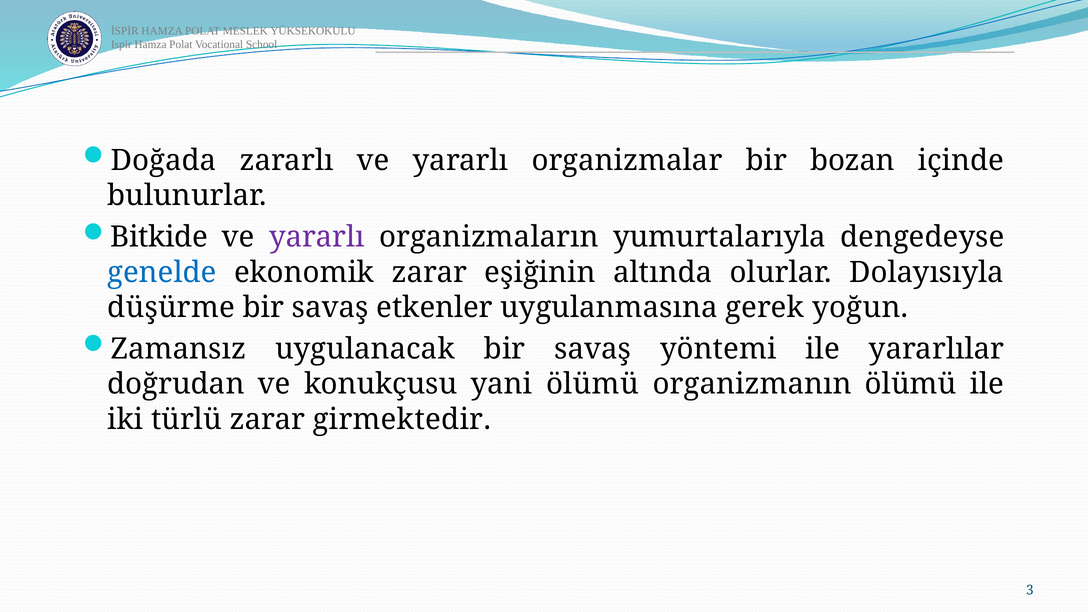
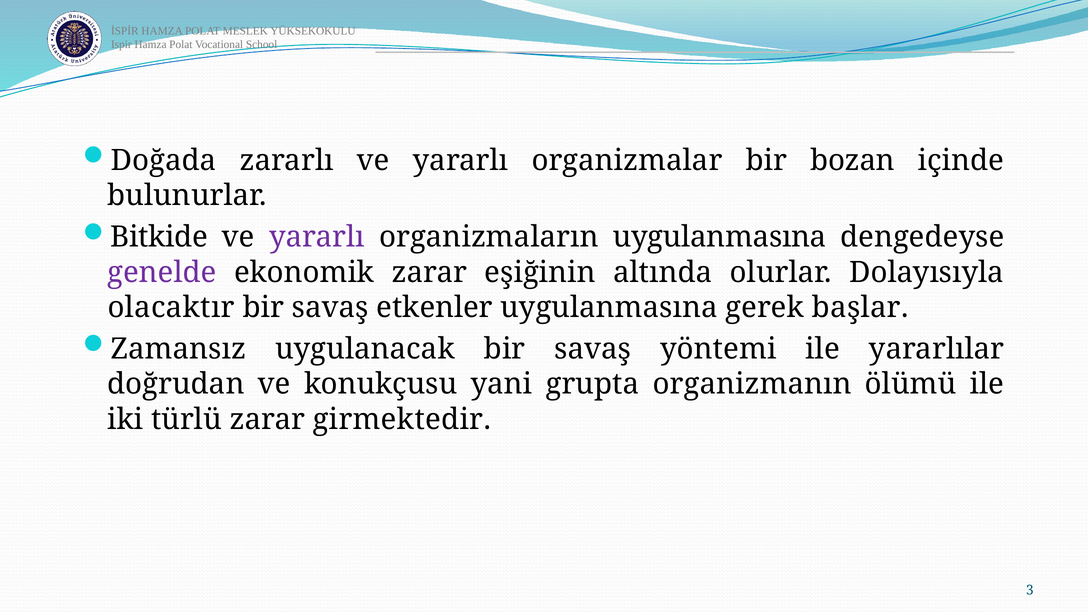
organizmaların yumurtalarıyla: yumurtalarıyla -> uygulanmasına (720, 237)
genelde colour: blue -> purple (162, 272)
düşürme: düşürme -> olacaktır (171, 308)
yoğun: yoğun -> başlar (860, 308)
yani ölümü: ölümü -> grupta (593, 384)
